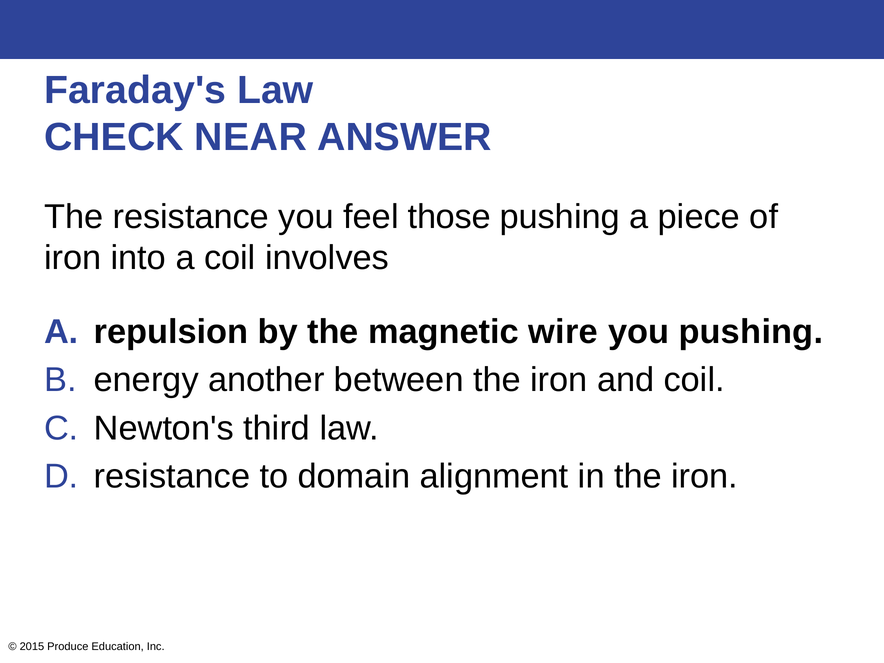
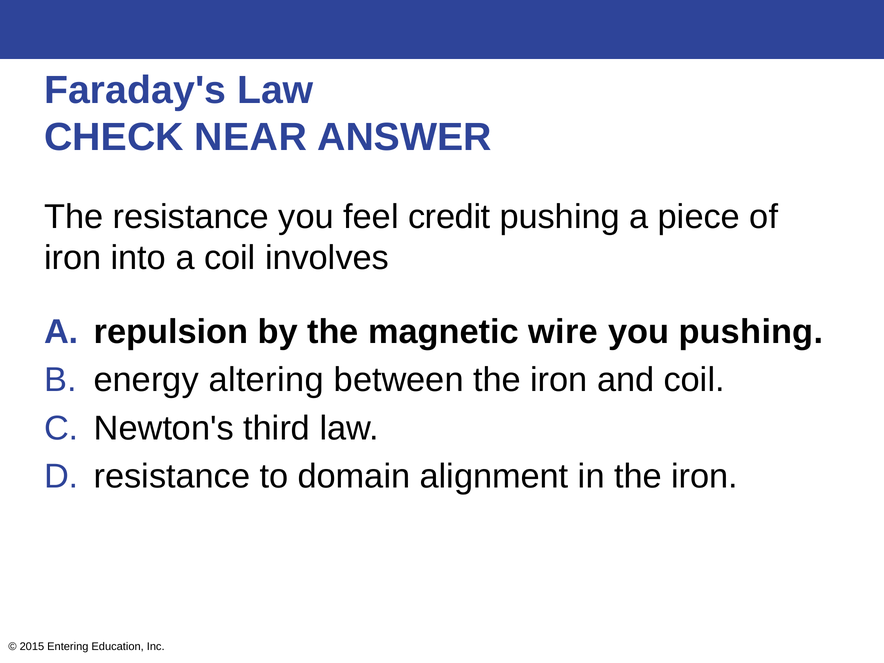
those: those -> credit (449, 217)
another: another -> altering (266, 380)
Produce: Produce -> Entering (68, 647)
